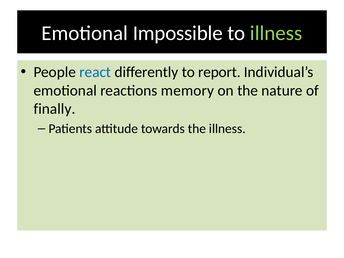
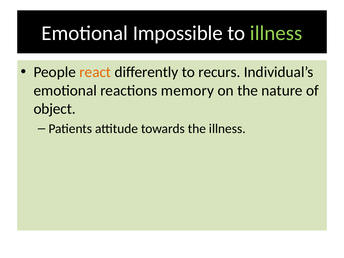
react colour: blue -> orange (95, 72)
report: report -> recurs (219, 72)
finally: finally -> object (55, 109)
